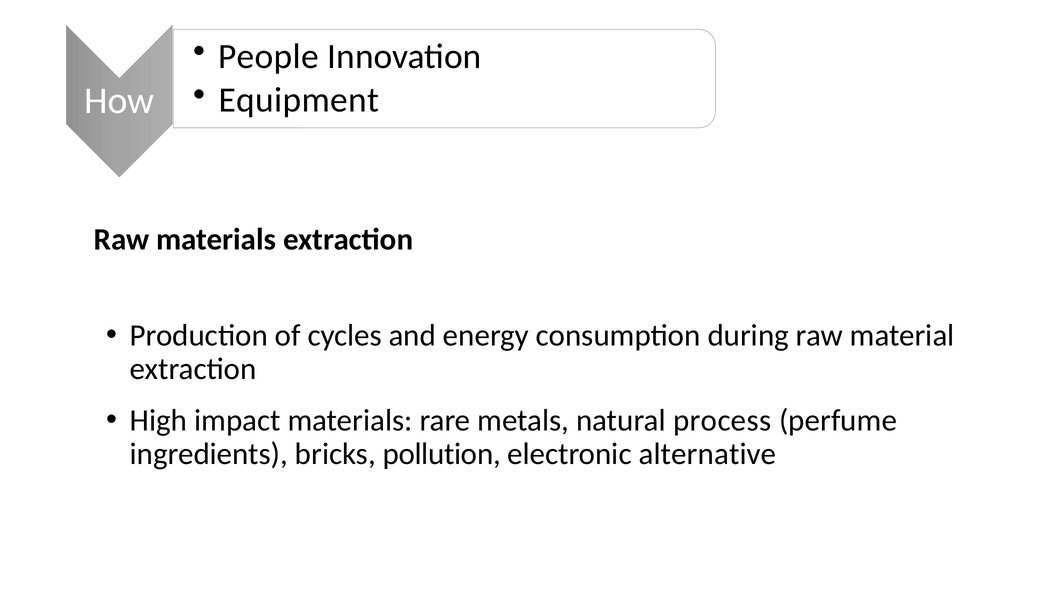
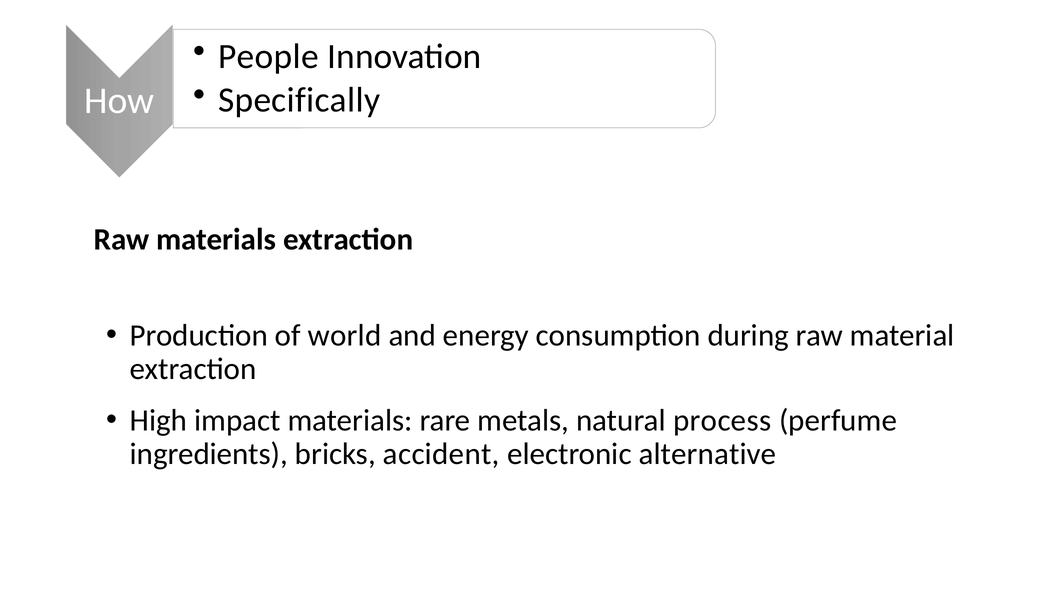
Equipment: Equipment -> Specifically (299, 100)
cycles: cycles -> world (345, 335)
pollution: pollution -> accident (441, 453)
